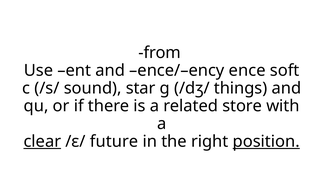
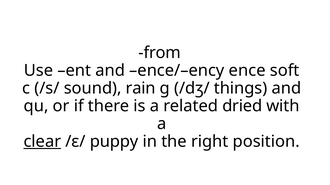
star: star -> rain (141, 88)
store: store -> dried (242, 106)
future: future -> puppy (114, 142)
position underline: present -> none (266, 142)
